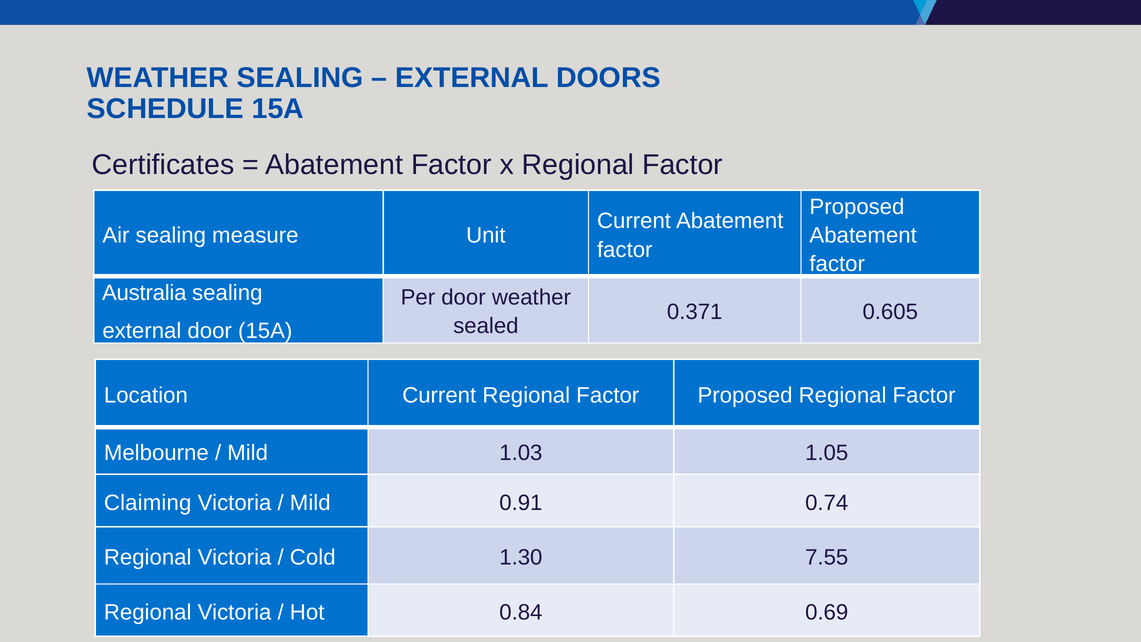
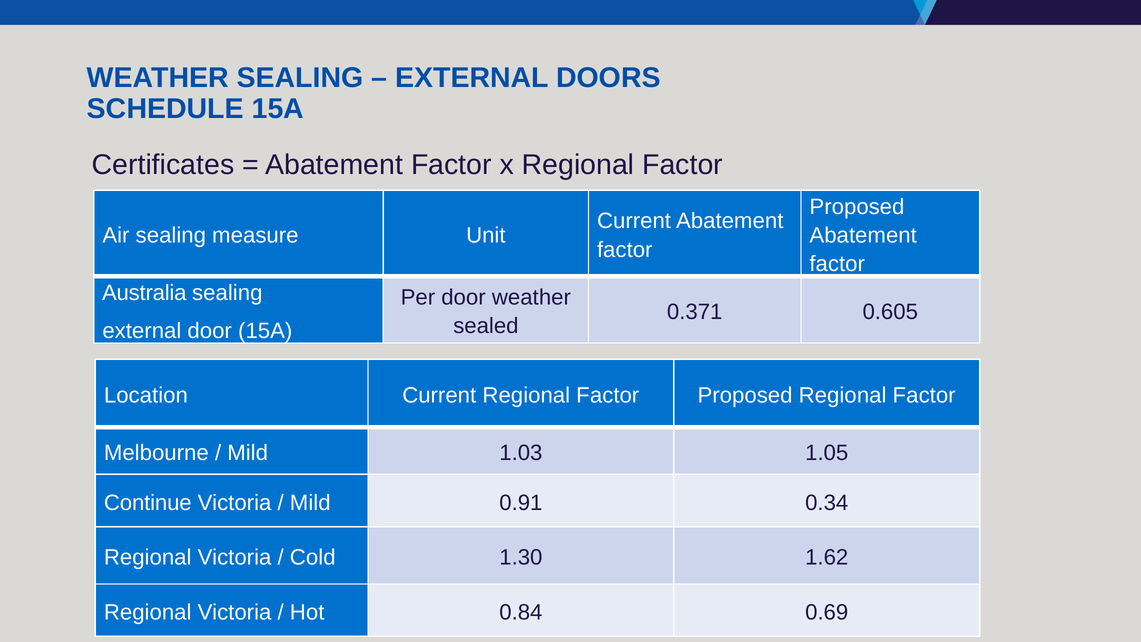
Claiming: Claiming -> Continue (148, 503)
0.74: 0.74 -> 0.34 (827, 503)
7.55: 7.55 -> 1.62 (827, 557)
